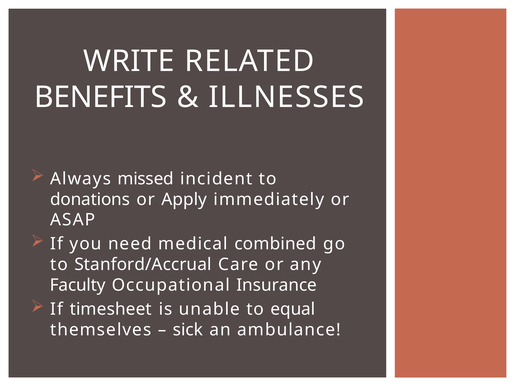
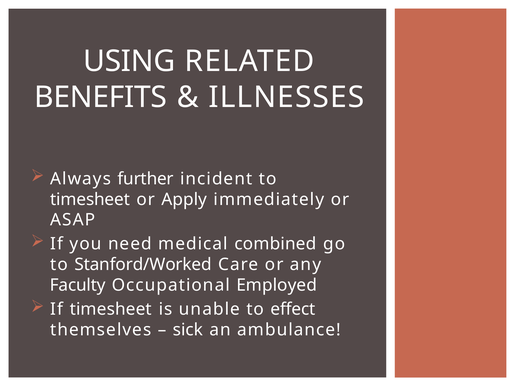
WRITE: WRITE -> USING (129, 61)
missed: missed -> further (146, 179)
donations: donations -> timesheet (90, 199)
Stanford/Accrual: Stanford/Accrual -> Stanford/Worked (143, 265)
Insurance: Insurance -> Employed (277, 285)
equal: equal -> effect (293, 309)
